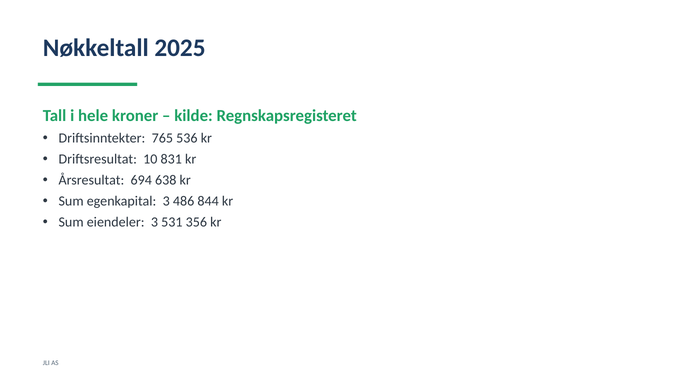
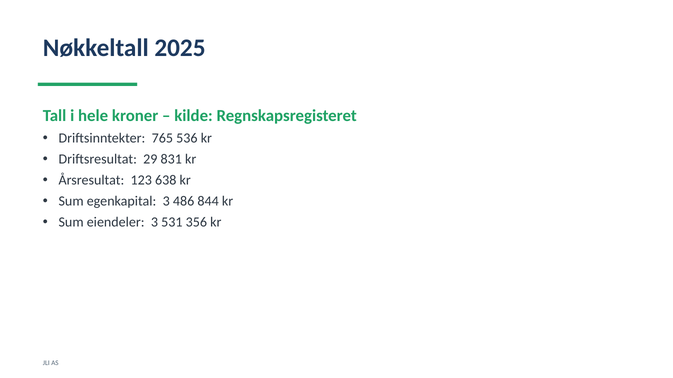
10: 10 -> 29 (150, 159)
694: 694 -> 123 (141, 180)
